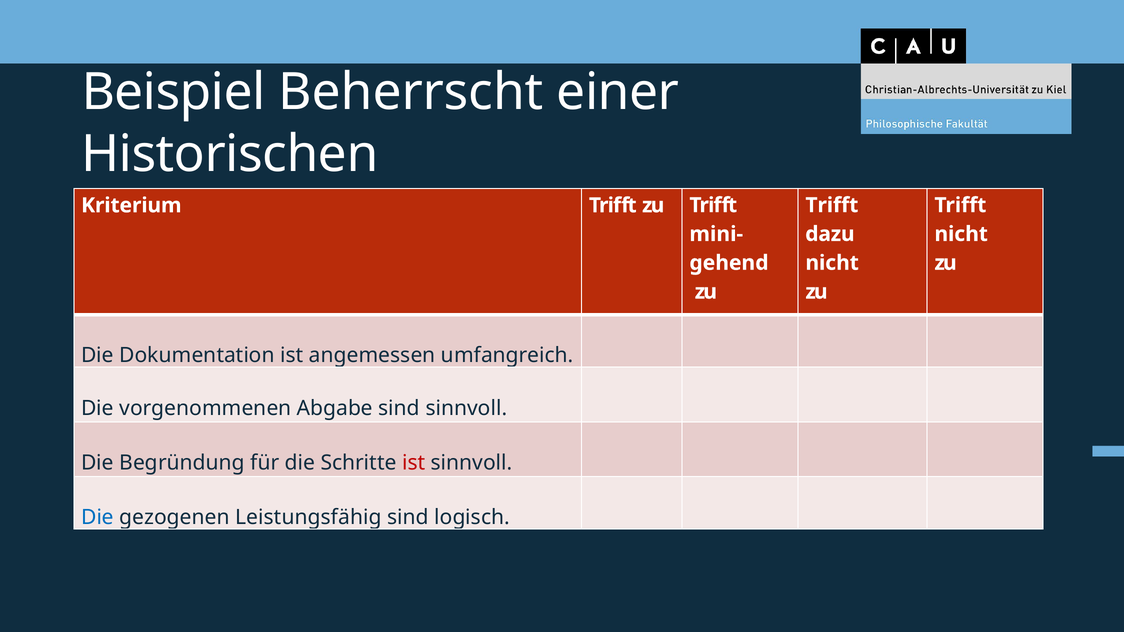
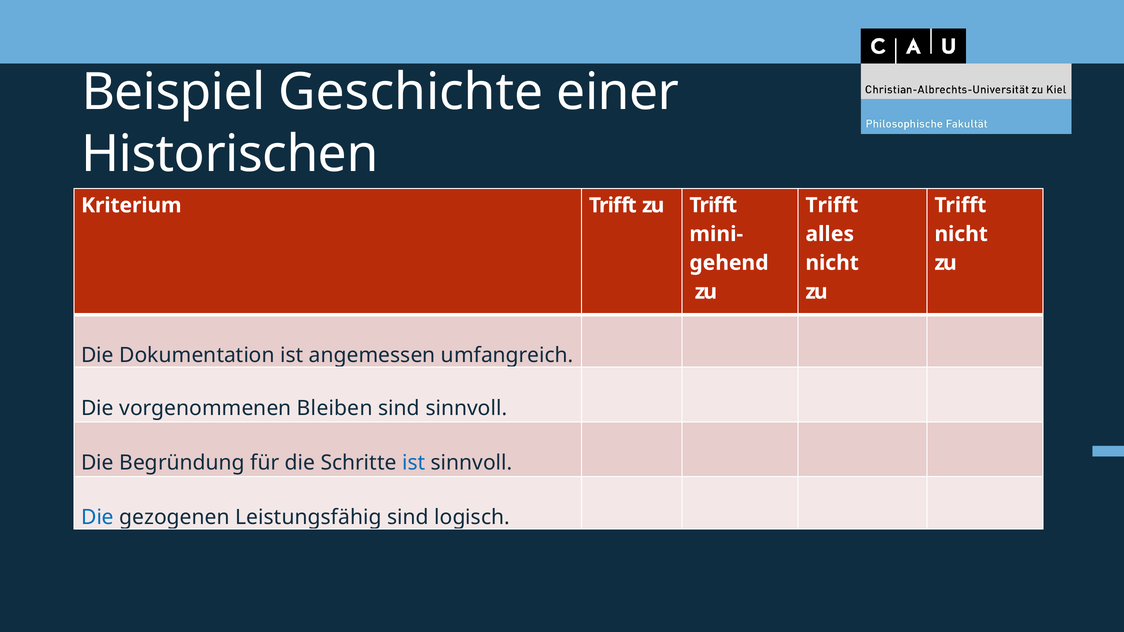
Beherrscht: Beherrscht -> Geschichte (411, 92)
dazu: dazu -> alles (830, 234)
Abgabe: Abgabe -> Bleiben (335, 408)
ist colour: red -> blue (414, 463)
